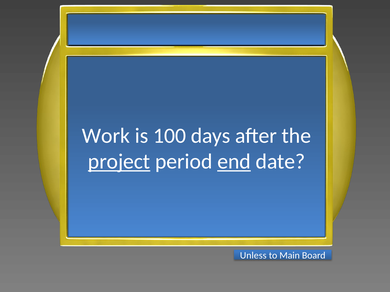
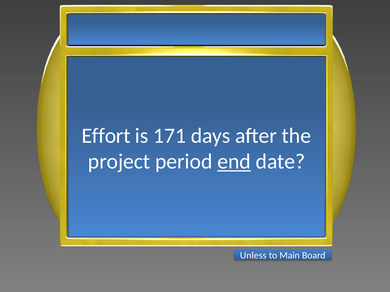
Work: Work -> Effort (106, 136)
100: 100 -> 171 (170, 136)
project underline: present -> none (119, 162)
